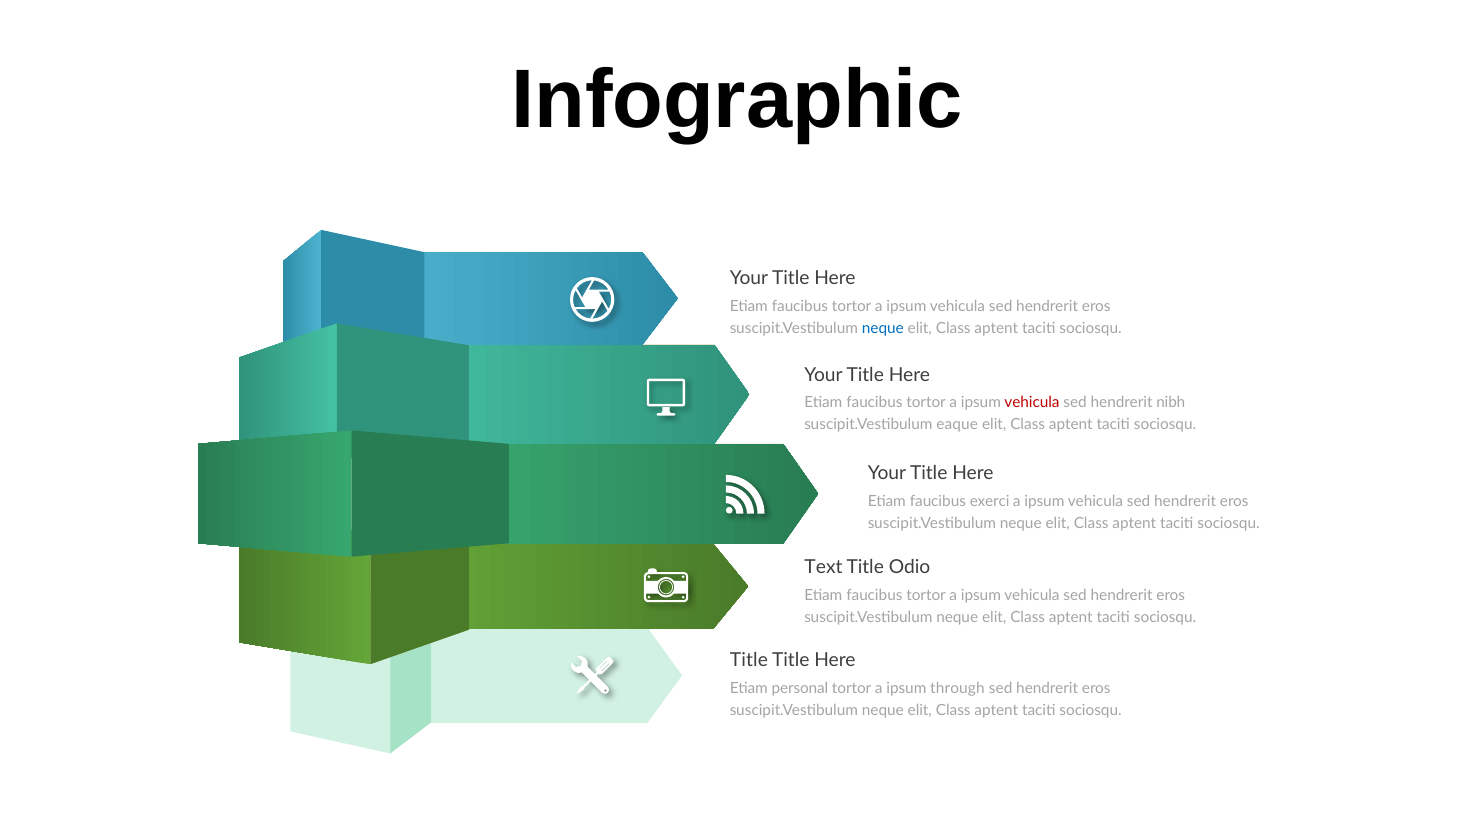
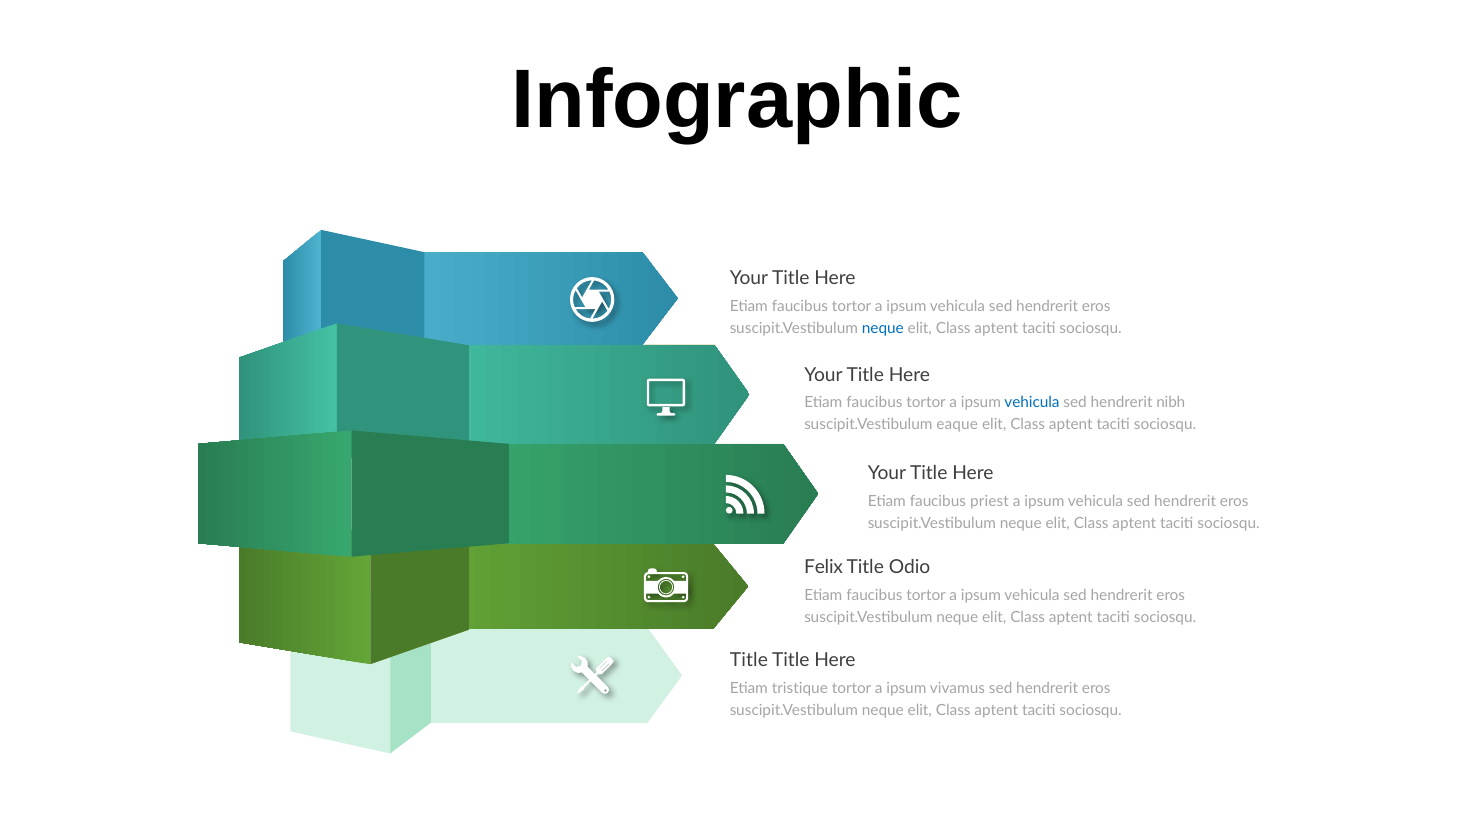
vehicula colour: red -> blue (1032, 403)
exerci: exerci -> priest (989, 501)
Text: Text -> Felix (824, 568)
personal: personal -> tristique (800, 688)
through: through -> vivamus (957, 688)
